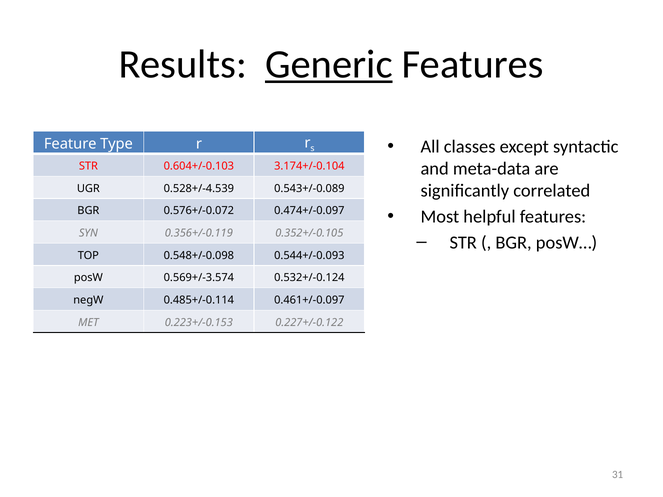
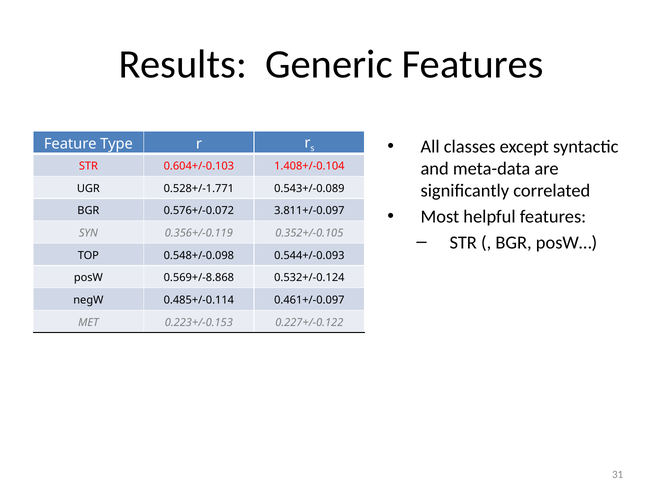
Generic underline: present -> none (329, 64)
3.174+/-0.104: 3.174+/-0.104 -> 1.408+/-0.104 (309, 166)
0.528+/-4.539: 0.528+/-4.539 -> 0.528+/-1.771 (199, 189)
0.474+/-0.097: 0.474+/-0.097 -> 3.811+/-0.097 (309, 211)
0.569+/-3.574: 0.569+/-3.574 -> 0.569+/-8.868 (199, 278)
